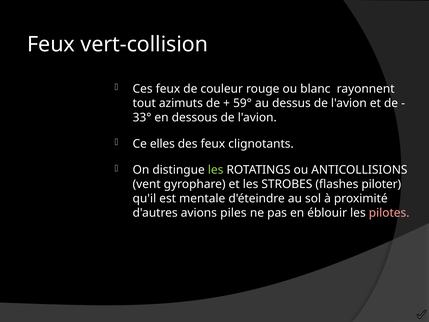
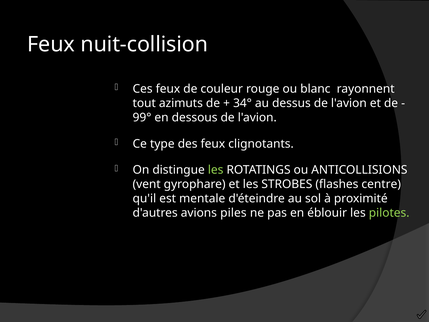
vert-collision: vert-collision -> nuit-collision (144, 44)
59°: 59° -> 34° (242, 103)
33°: 33° -> 99° (142, 117)
elles: elles -> type (162, 144)
piloter: piloter -> centre (381, 184)
pilotes colour: pink -> light green (389, 213)
